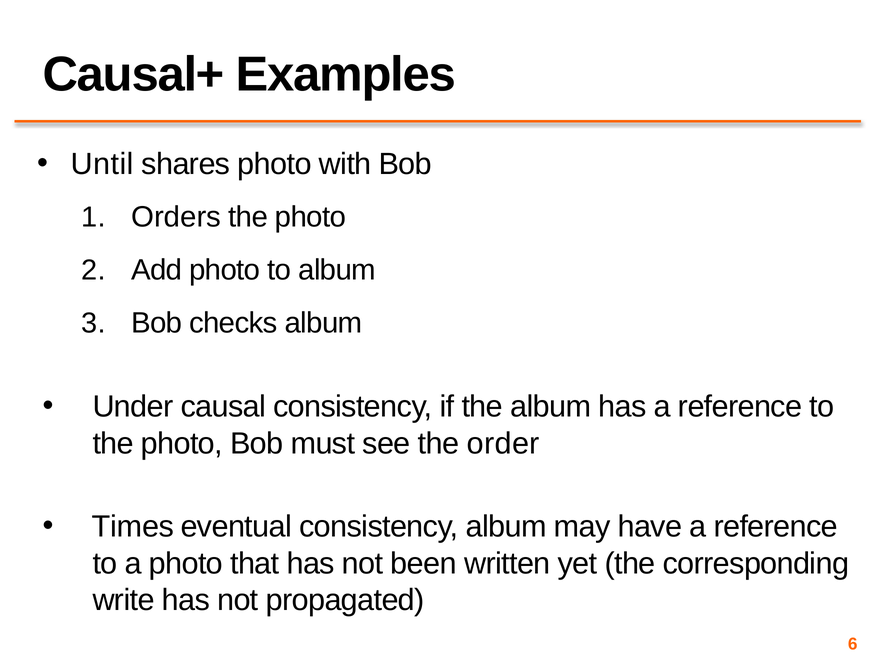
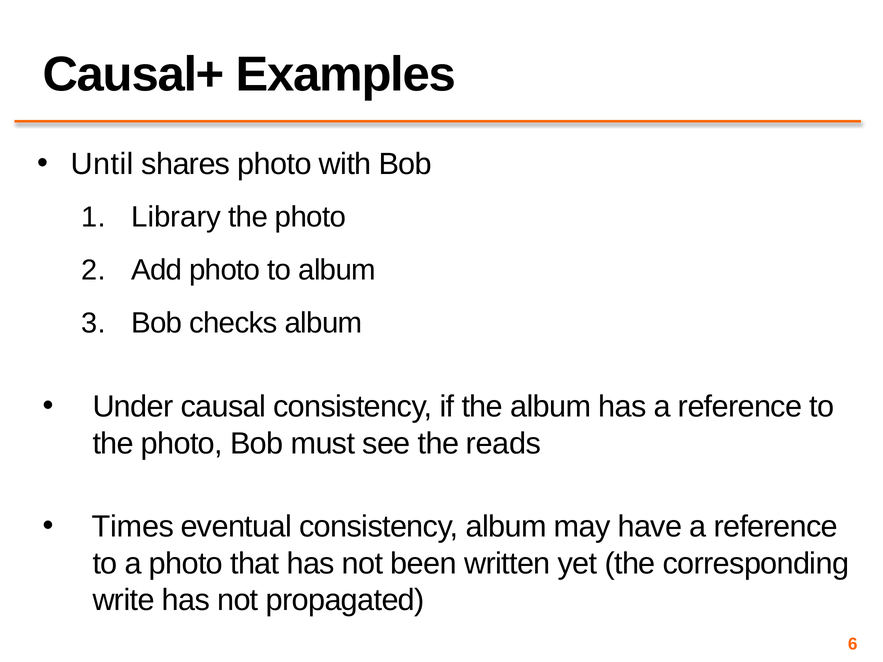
Orders: Orders -> Library (176, 217)
order: order -> reads (503, 444)
